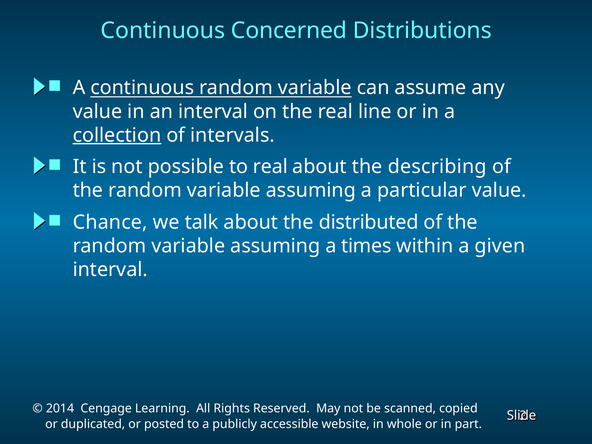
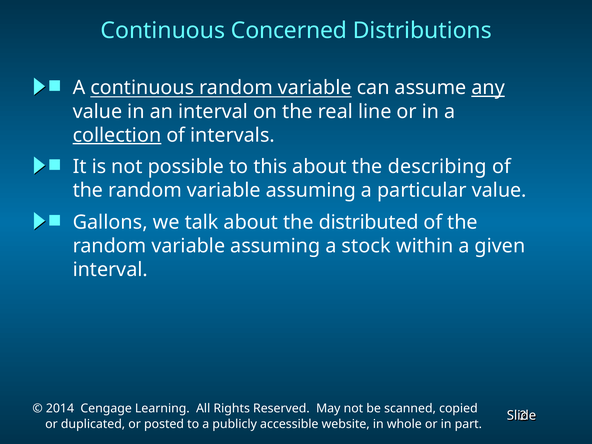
any underline: none -> present (488, 88)
to real: real -> this (270, 167)
Chance: Chance -> Gallons (110, 222)
times: times -> stock (366, 246)
